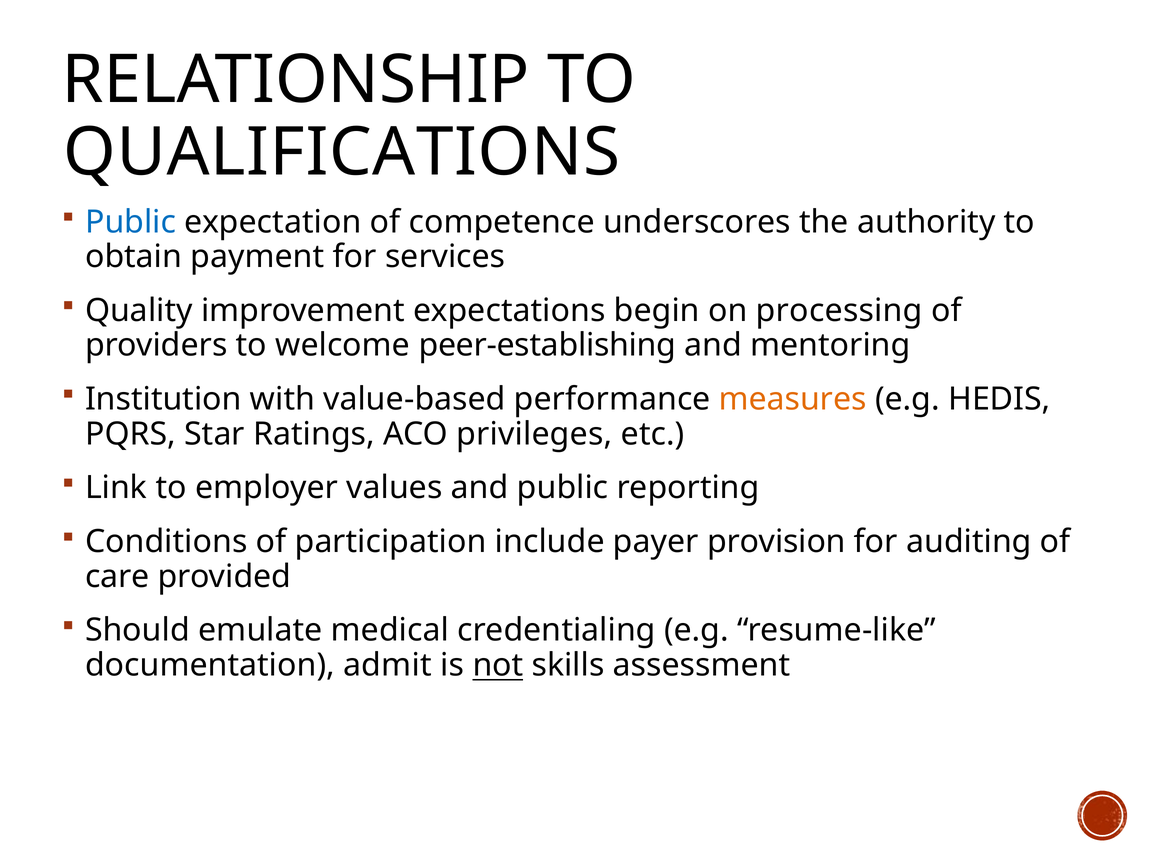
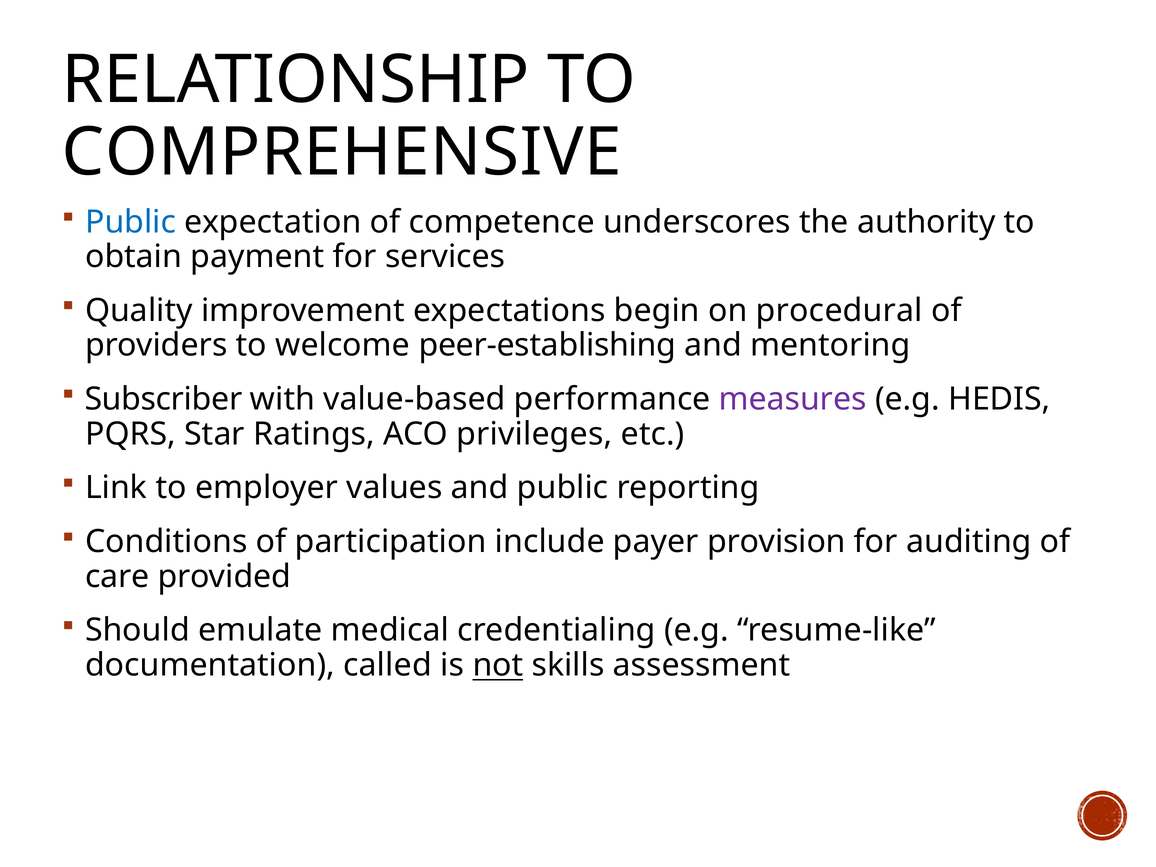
QUALIFICATIONS: QUALIFICATIONS -> COMPREHENSIVE (342, 153)
processing: processing -> procedural (839, 311)
Institution: Institution -> Subscriber (163, 399)
measures colour: orange -> purple (793, 399)
admit: admit -> called (388, 665)
